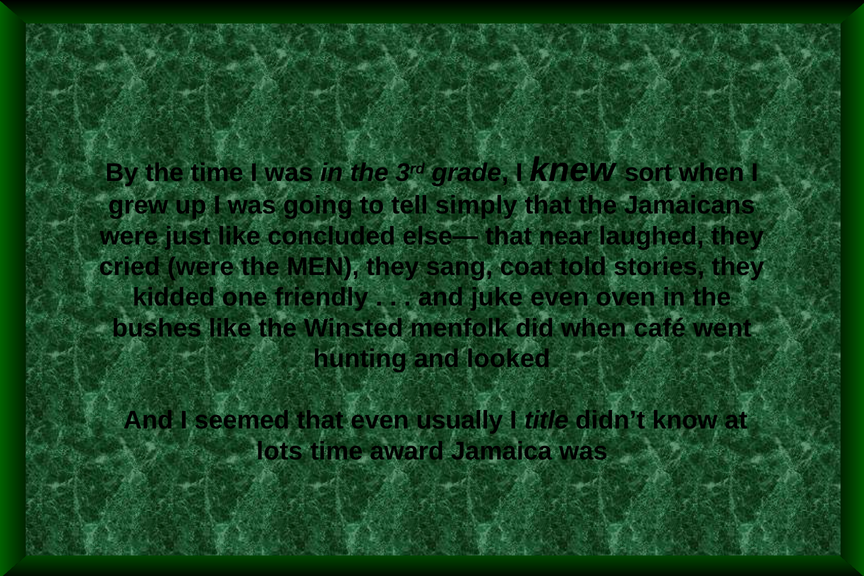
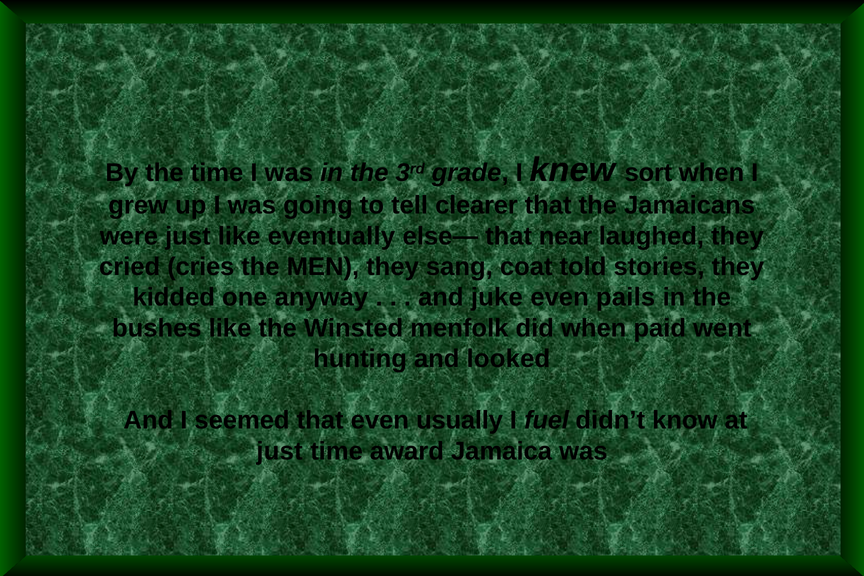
simply: simply -> clearer (476, 205)
concluded: concluded -> eventually (331, 236)
cried were: were -> cries (201, 267)
friendly: friendly -> anyway (321, 298)
oven: oven -> pails (626, 298)
café: café -> paid (660, 328)
title: title -> fuel (546, 420)
lots: lots -> just (280, 451)
